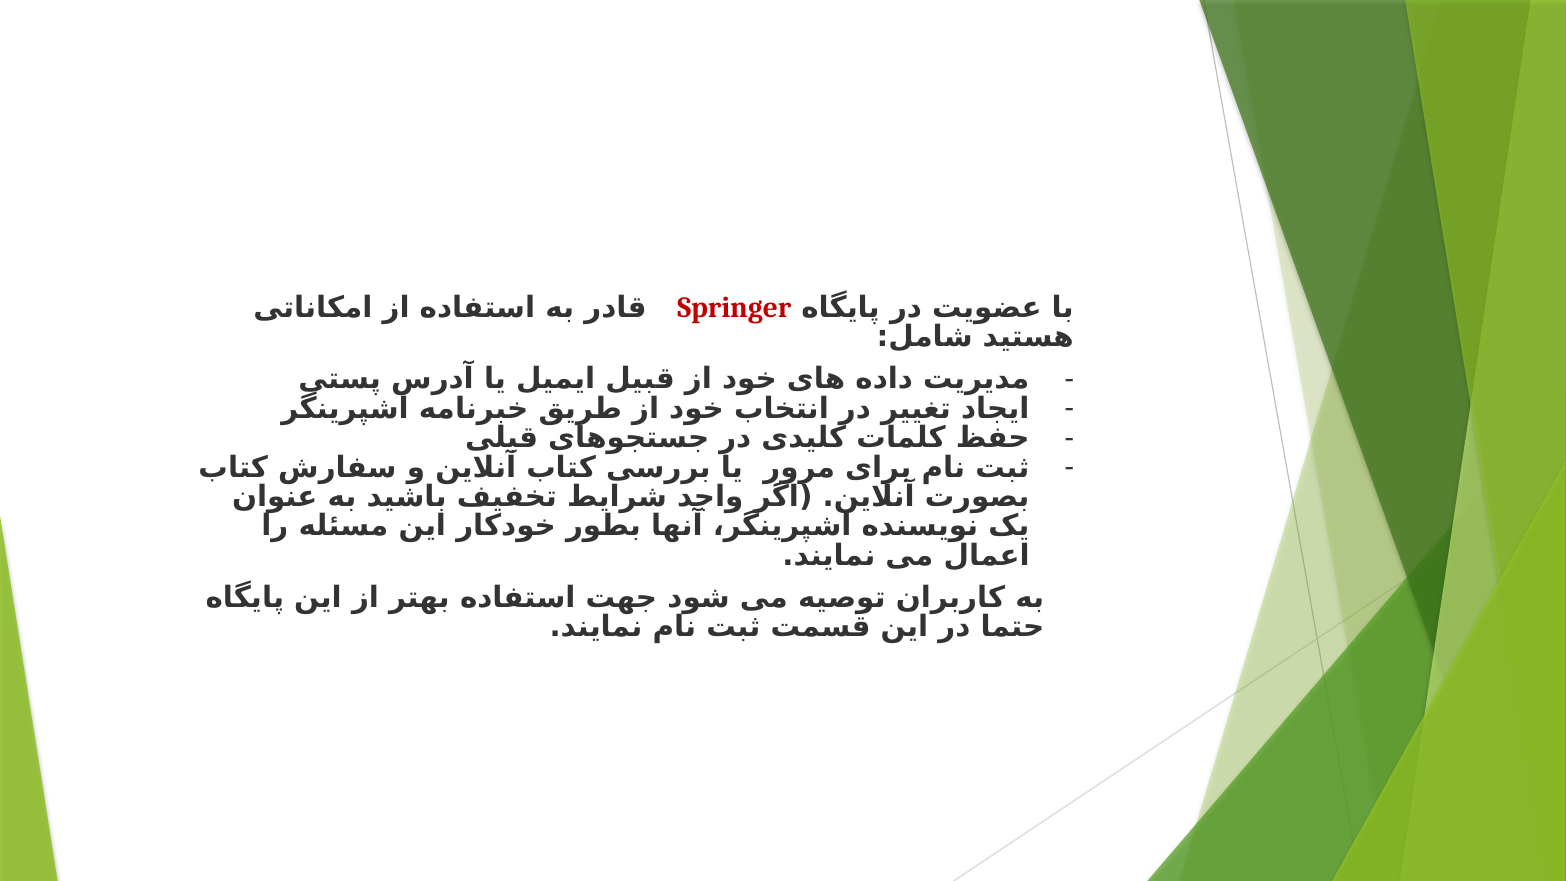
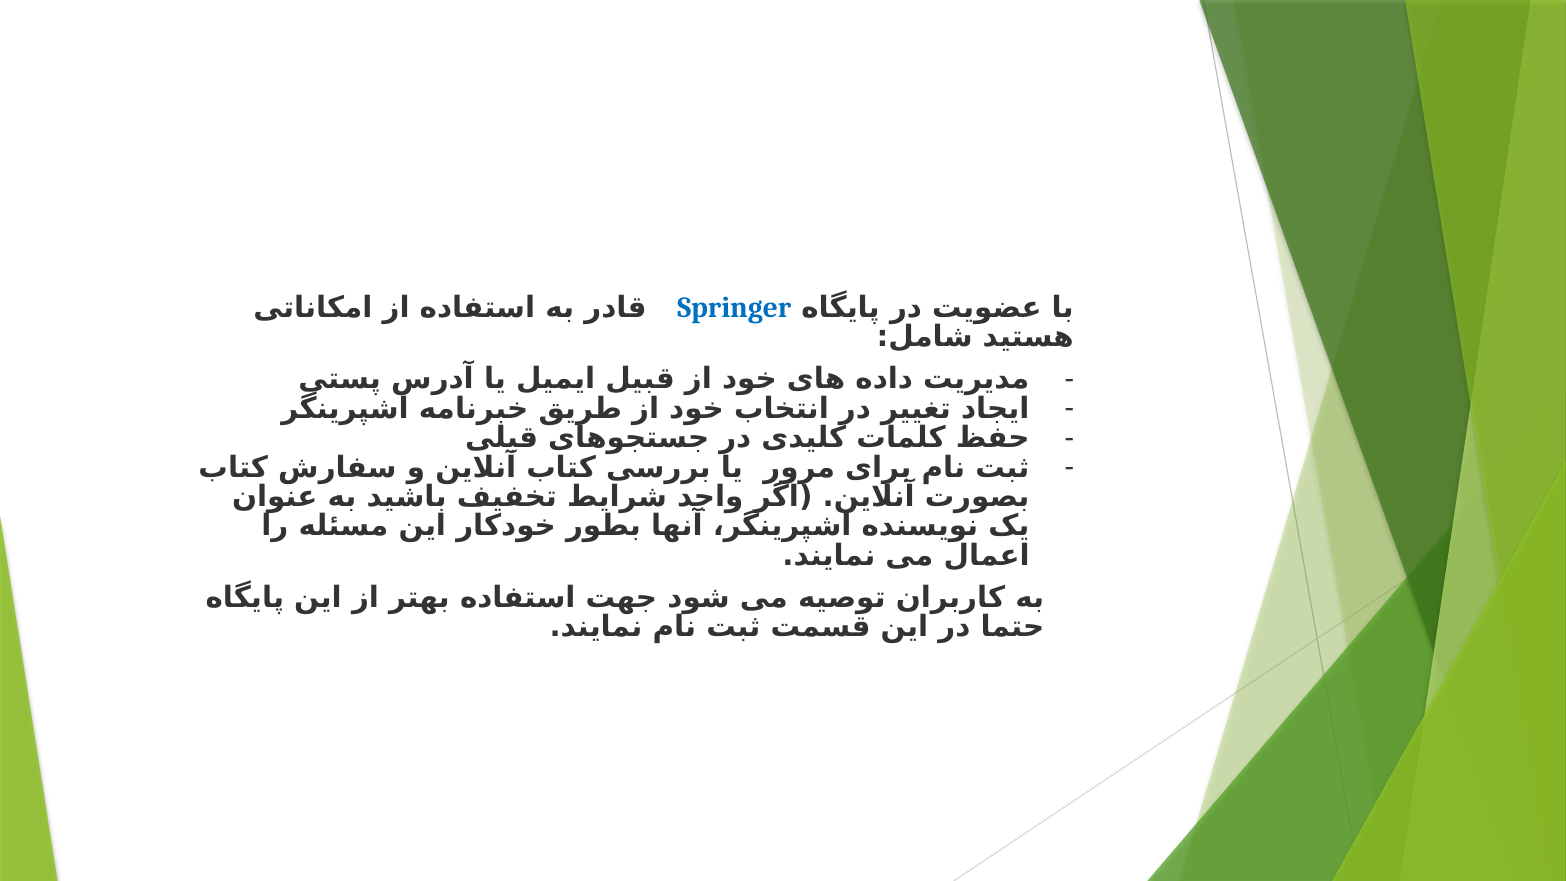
Springer colour: red -> blue (734, 307)
